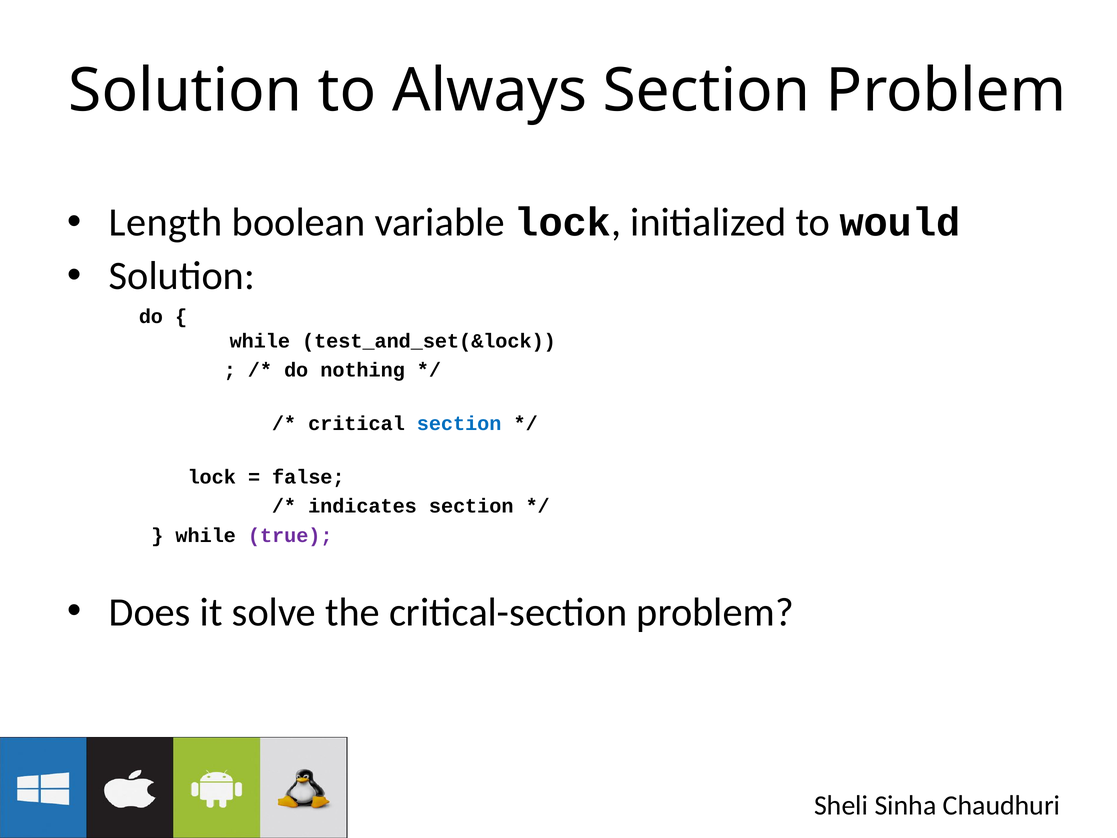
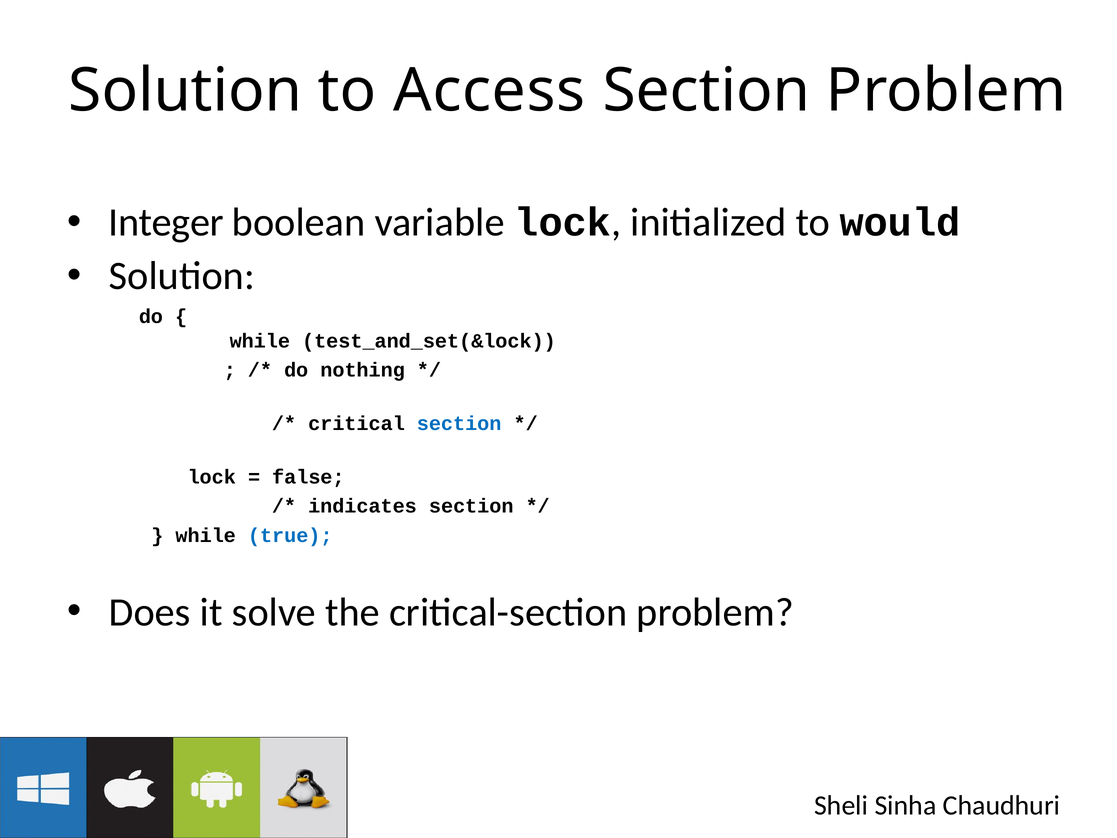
Always: Always -> Access (489, 91)
Length: Length -> Integer (166, 223)
true colour: purple -> blue (290, 535)
